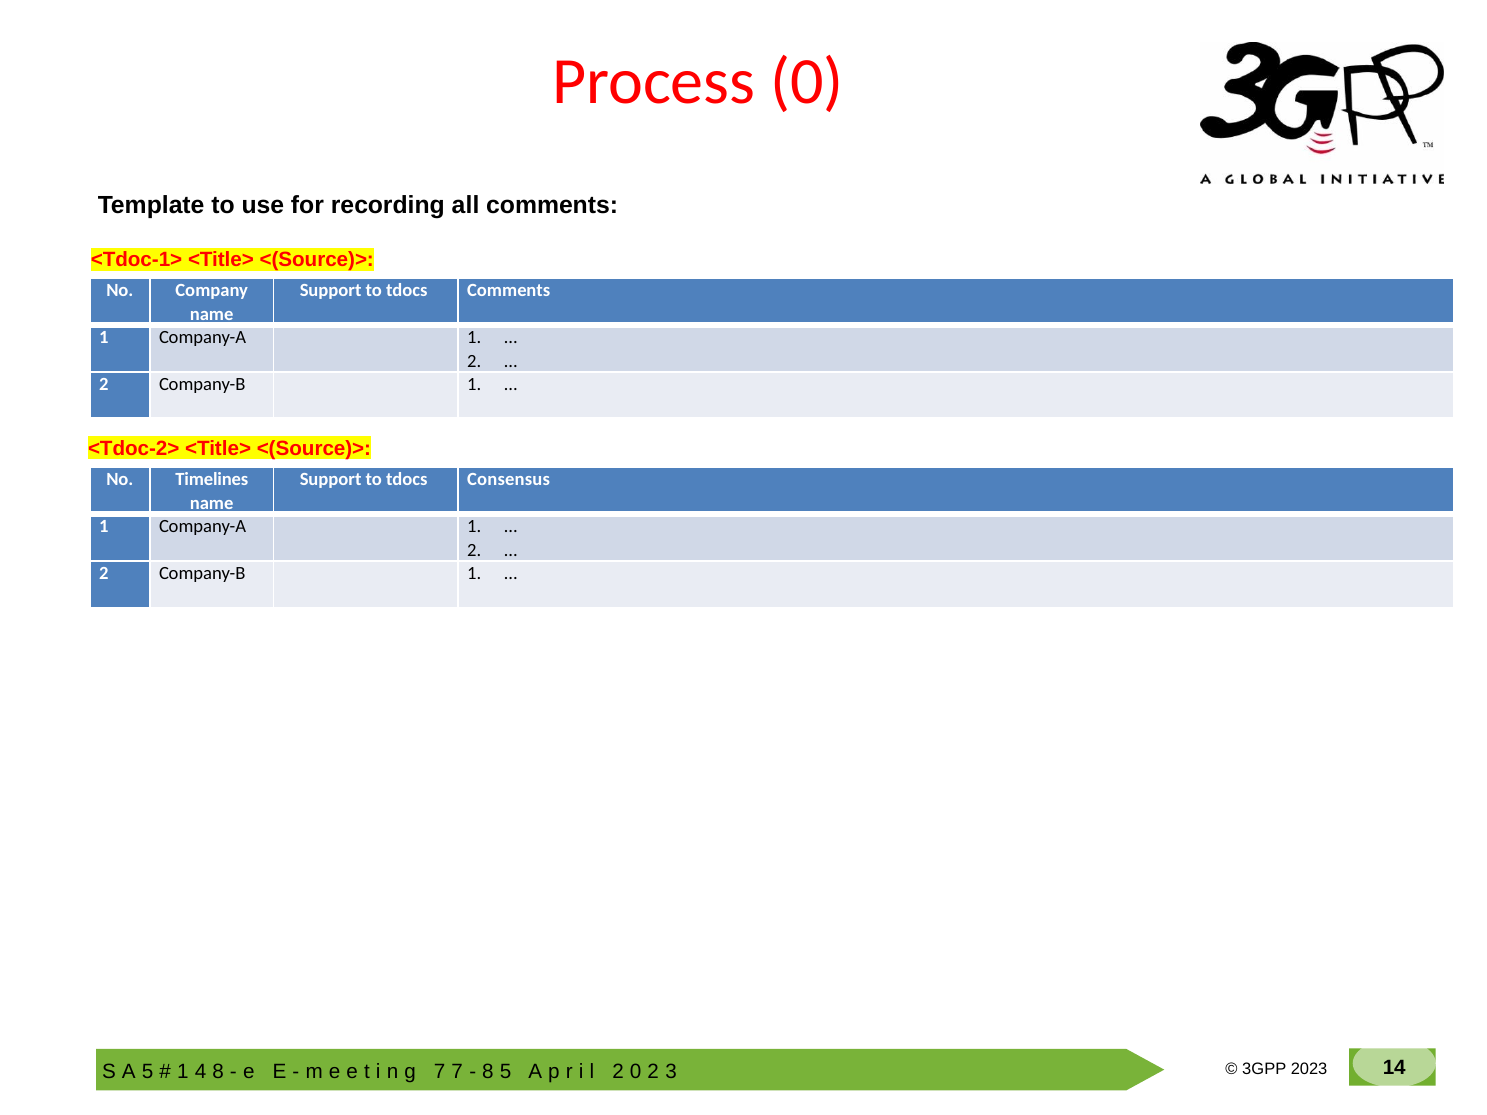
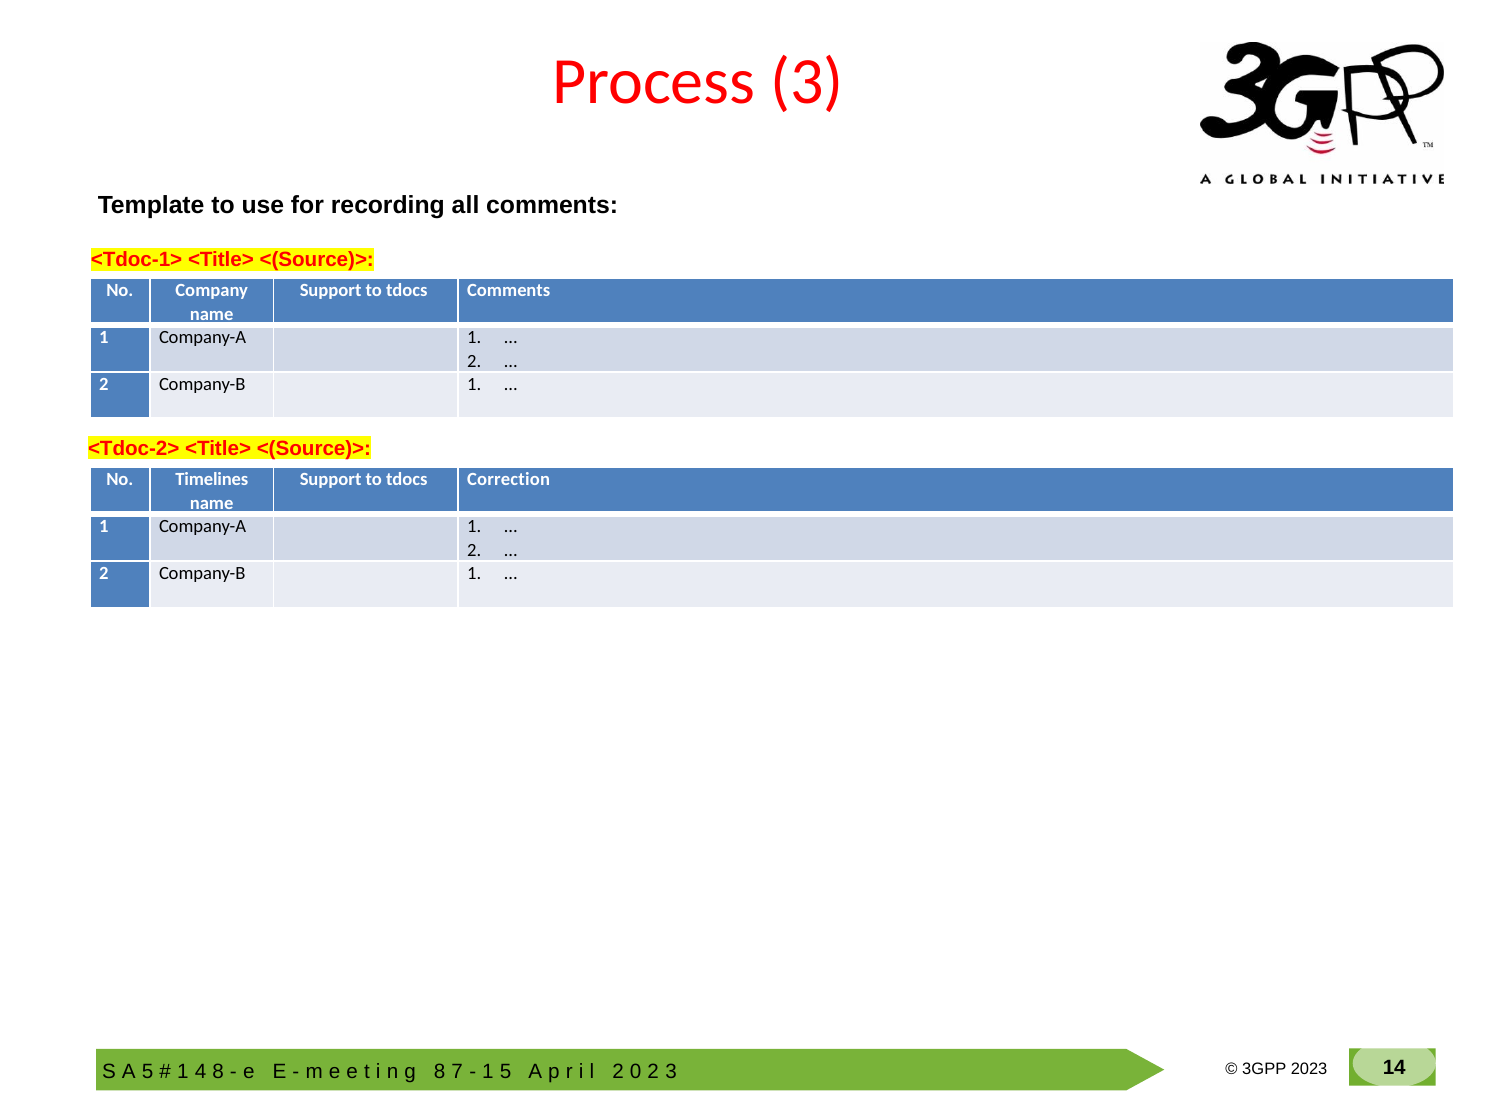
Process 0: 0 -> 3 (807, 82)
Consensus: Consensus -> Correction (509, 480)
7: 7 -> 8 (440, 1072)
8: 8 -> 1 (488, 1072)
